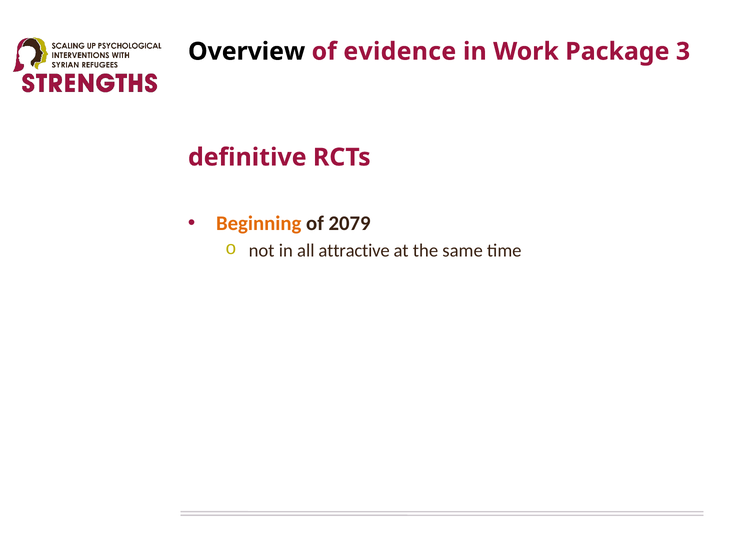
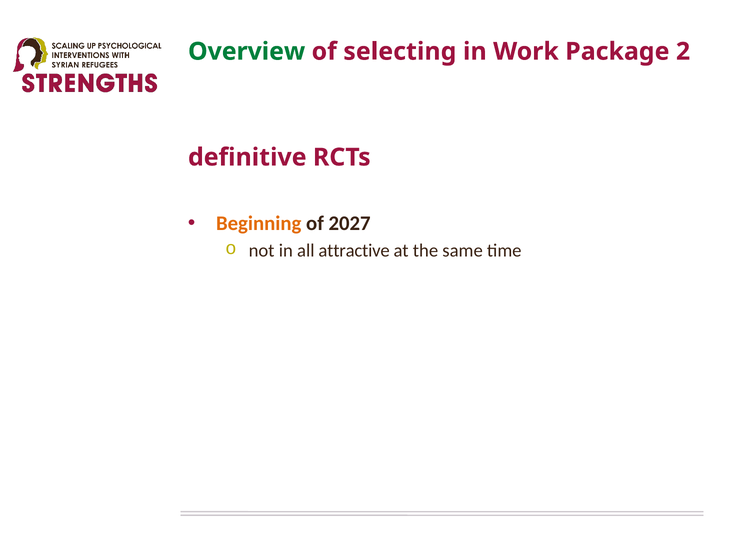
Overview colour: black -> green (247, 52)
evidence: evidence -> selecting (400, 52)
3: 3 -> 2 (683, 52)
2079: 2079 -> 2027 (350, 223)
